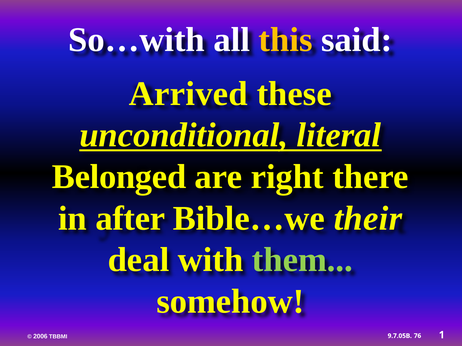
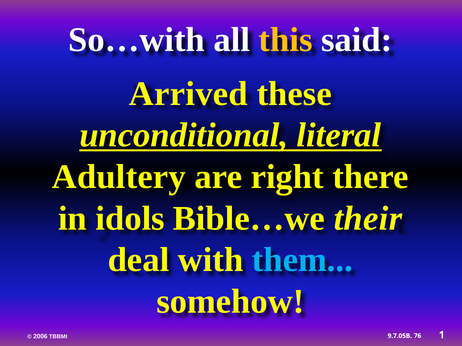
Belonged: Belonged -> Adultery (119, 177)
after: after -> idols (130, 219)
them colour: light green -> light blue (302, 260)
